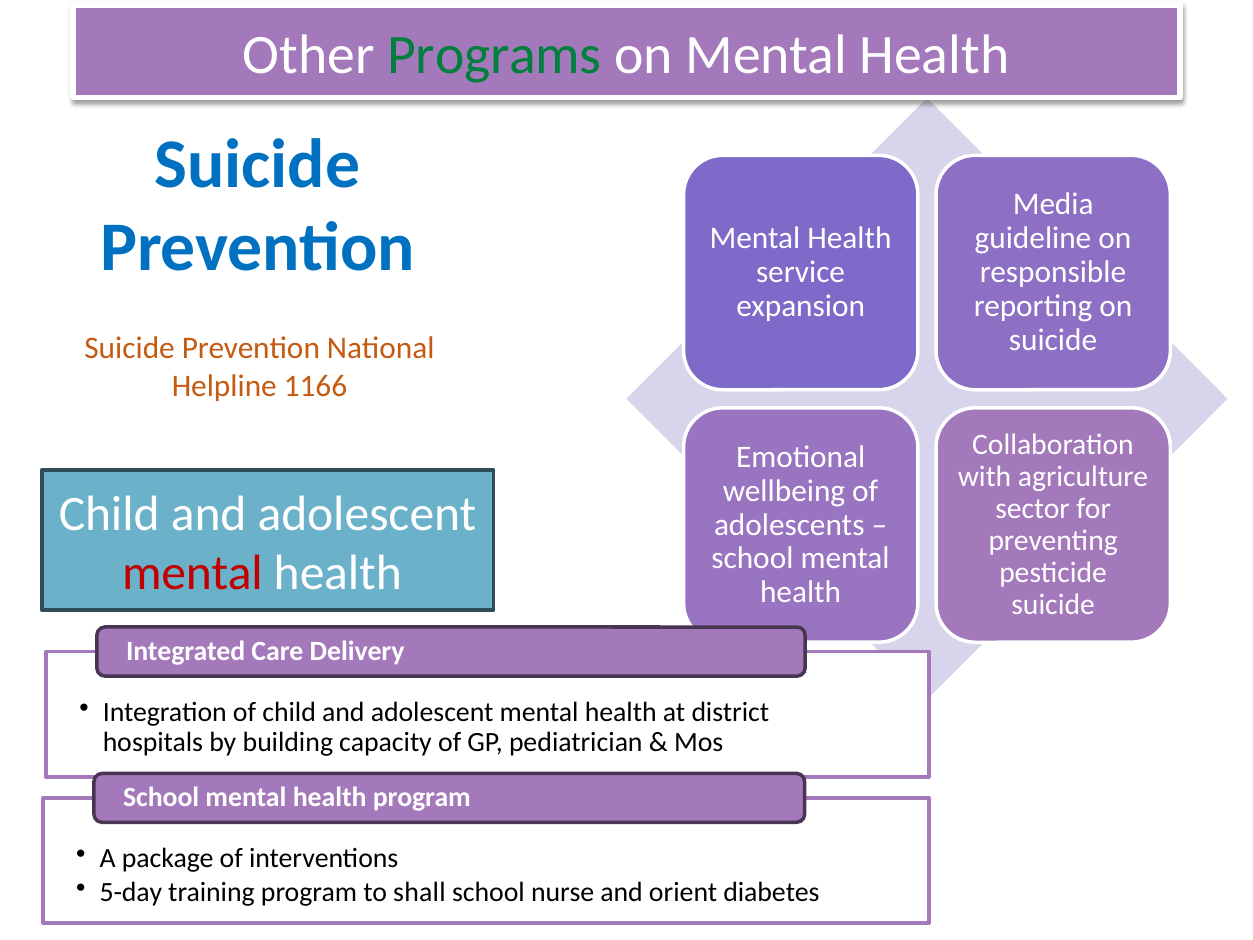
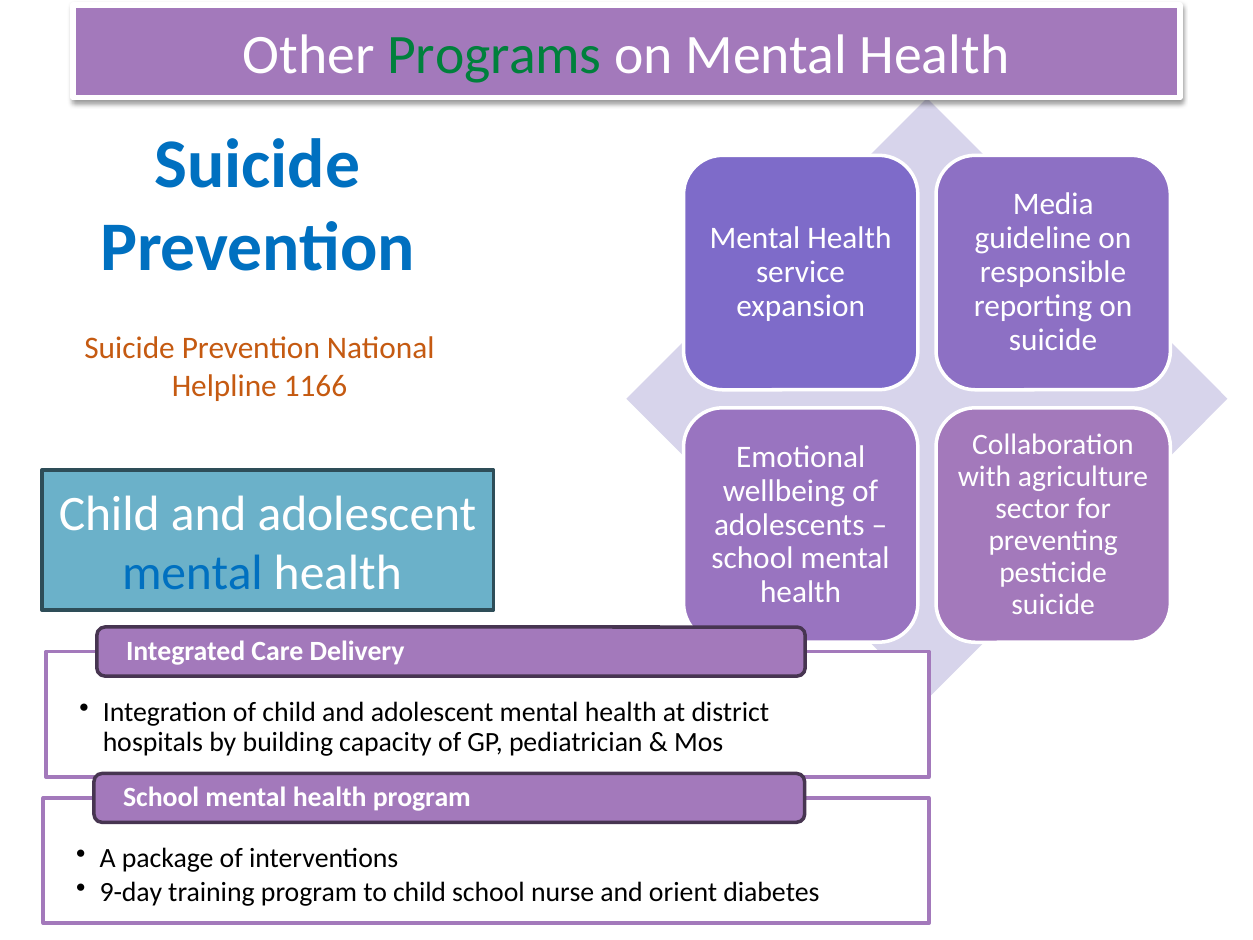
mental colour: red -> blue (192, 573)
5-day: 5-day -> 9-day (131, 892)
to shall: shall -> child (420, 892)
